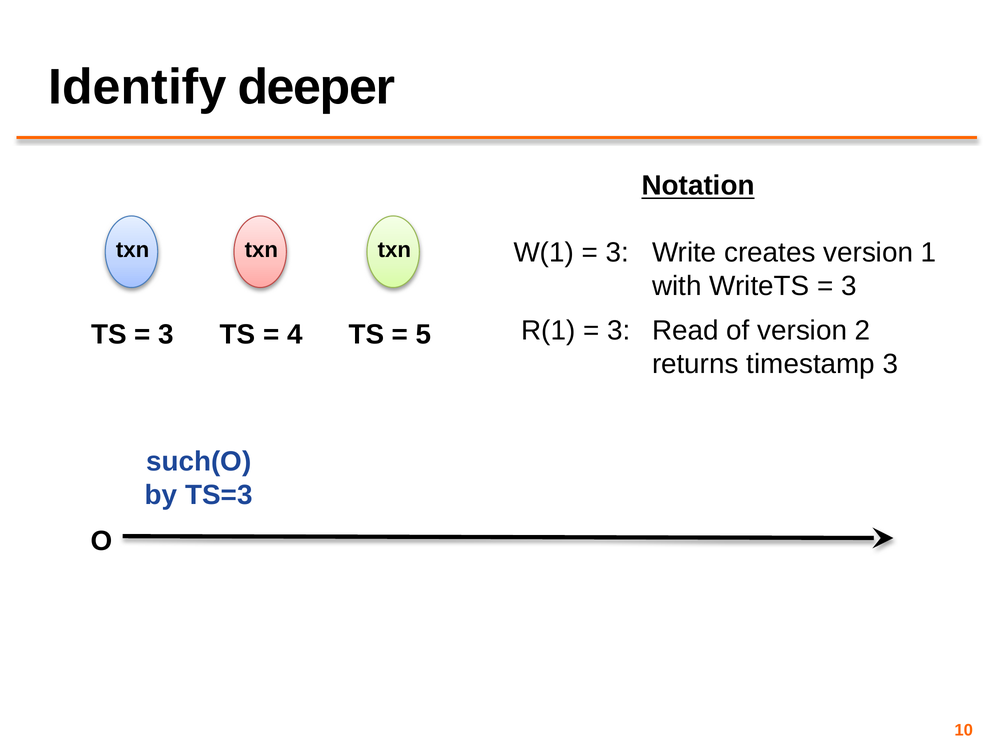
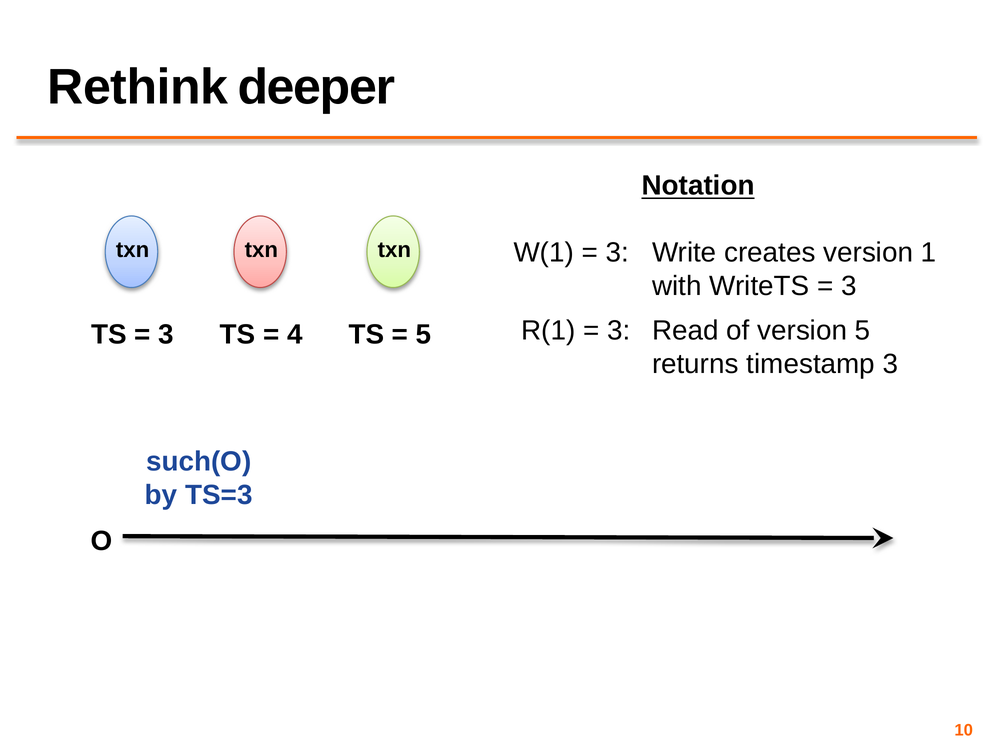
Identify: Identify -> Rethink (138, 87)
version 2: 2 -> 5 (863, 331)
